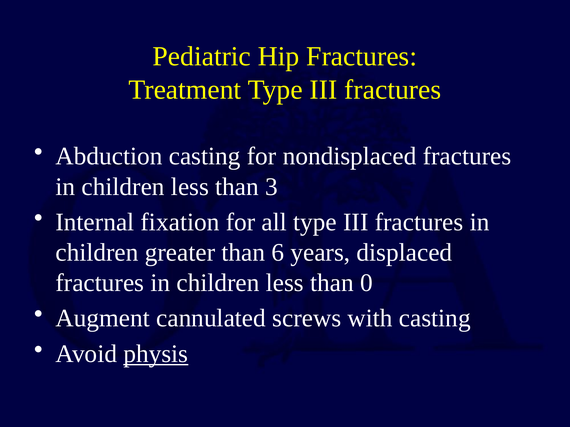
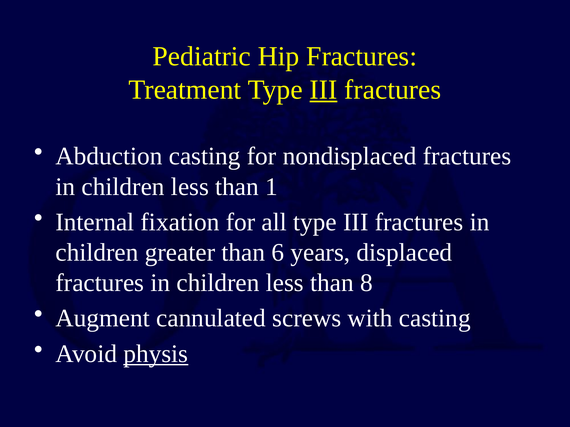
III underline: none -> present (324, 90)
3: 3 -> 1 (272, 187)
0: 0 -> 8 (366, 283)
